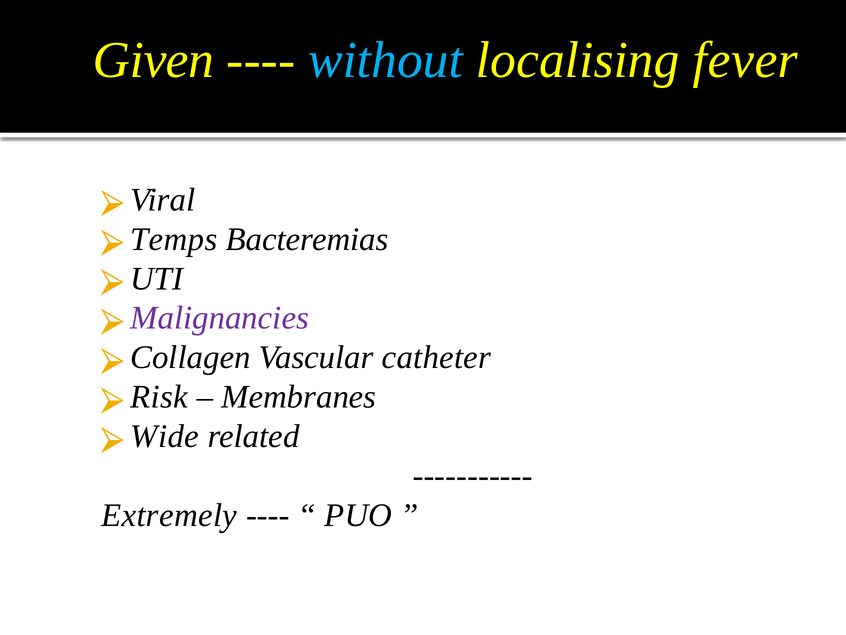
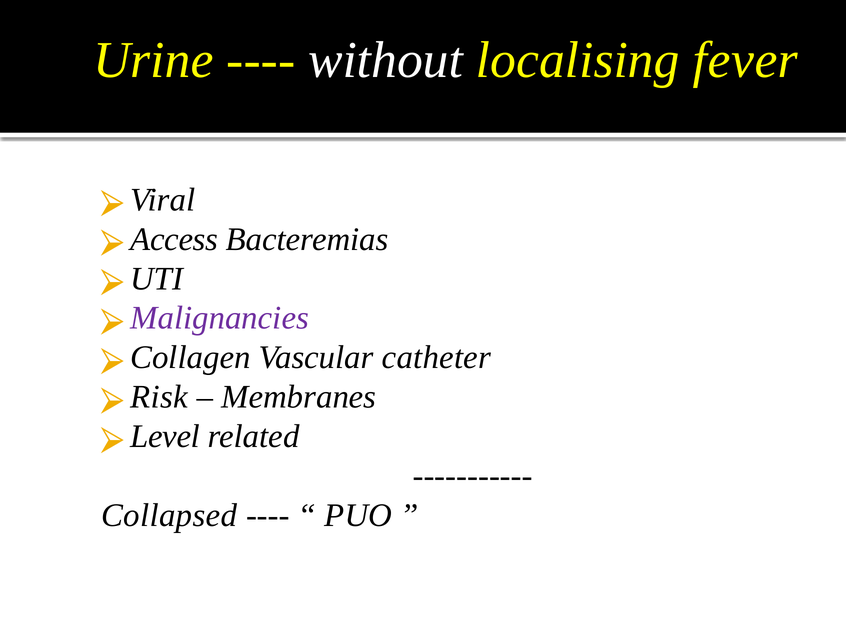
Given: Given -> Urine (153, 60)
without colour: light blue -> white (386, 60)
Temps: Temps -> Access (174, 239)
Wide: Wide -> Level (165, 436)
Extremely: Extremely -> Collapsed (169, 515)
